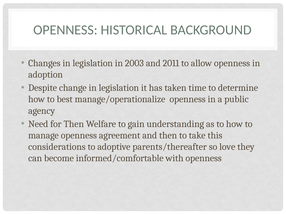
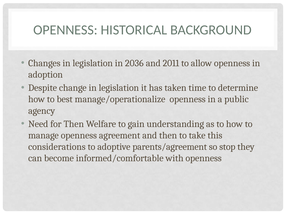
2003: 2003 -> 2036 (134, 63)
parents/thereafter: parents/thereafter -> parents/agreement (170, 147)
love: love -> stop (227, 147)
